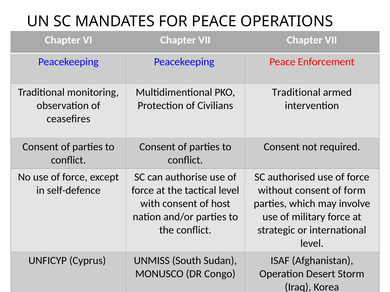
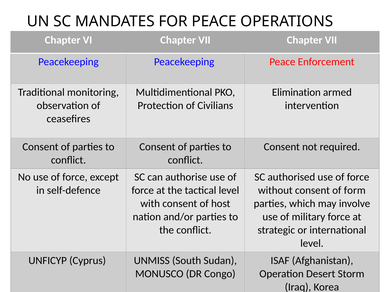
Traditional: Traditional -> Elimination (296, 92)
